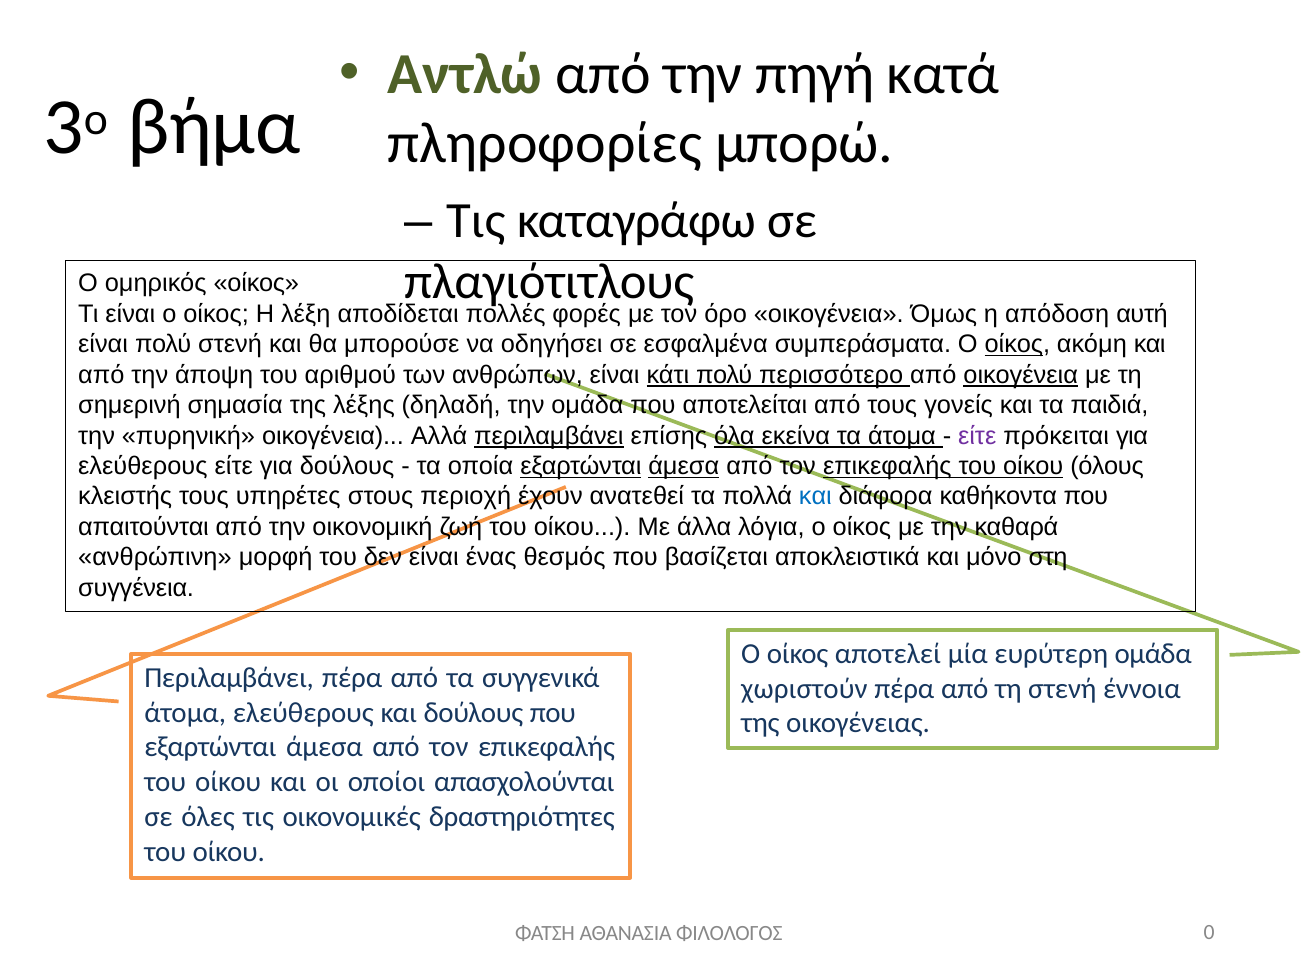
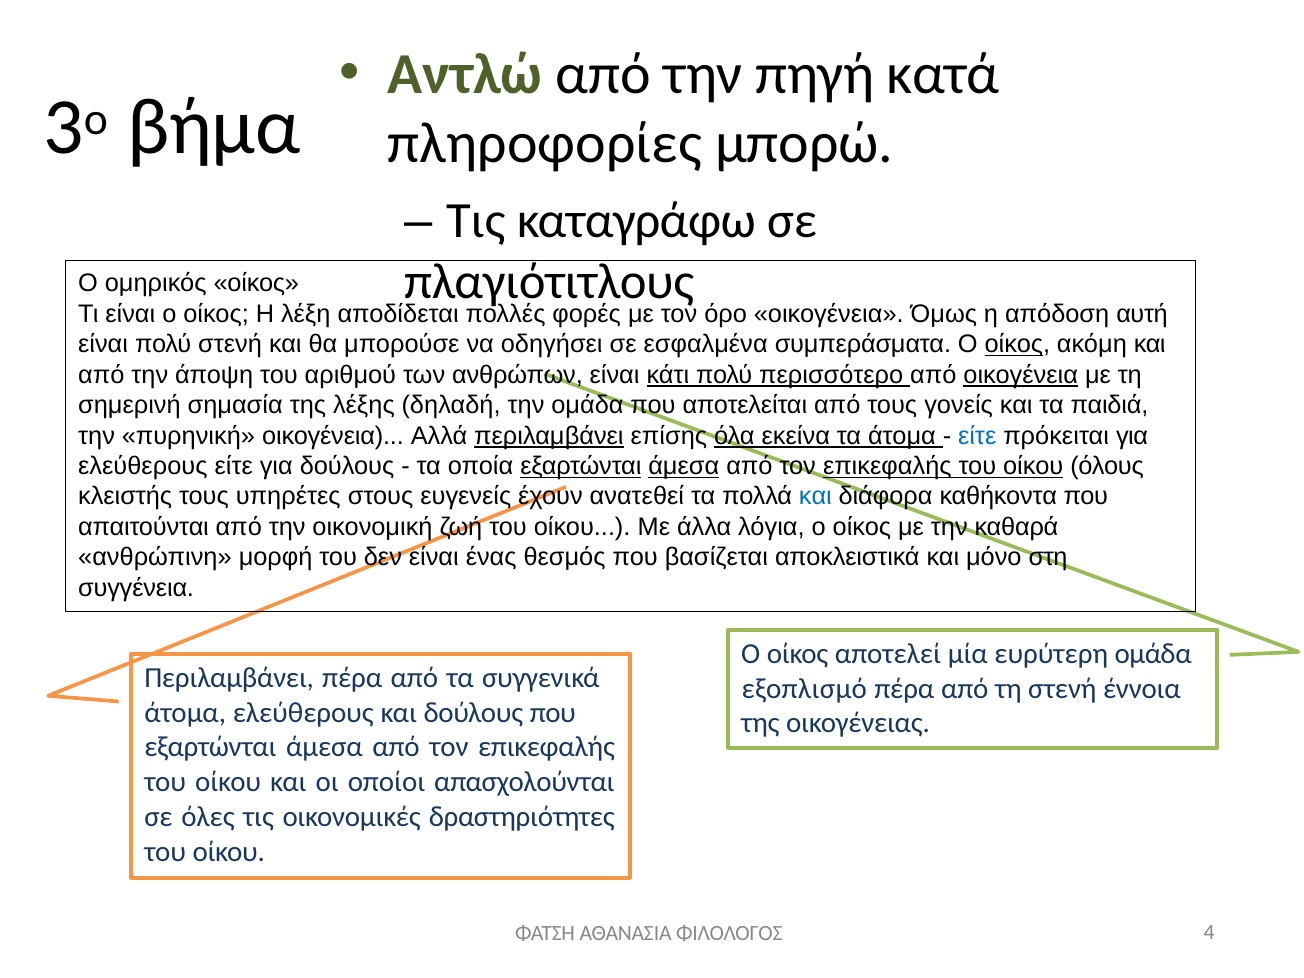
είτε colour: purple -> blue (977, 436)
περιοχή: περιοχή -> ευγενείς (466, 497)
χωριστούν: χωριστούν -> εξοπλισμό (804, 689)
0: 0 -> 4 (1209, 932)
